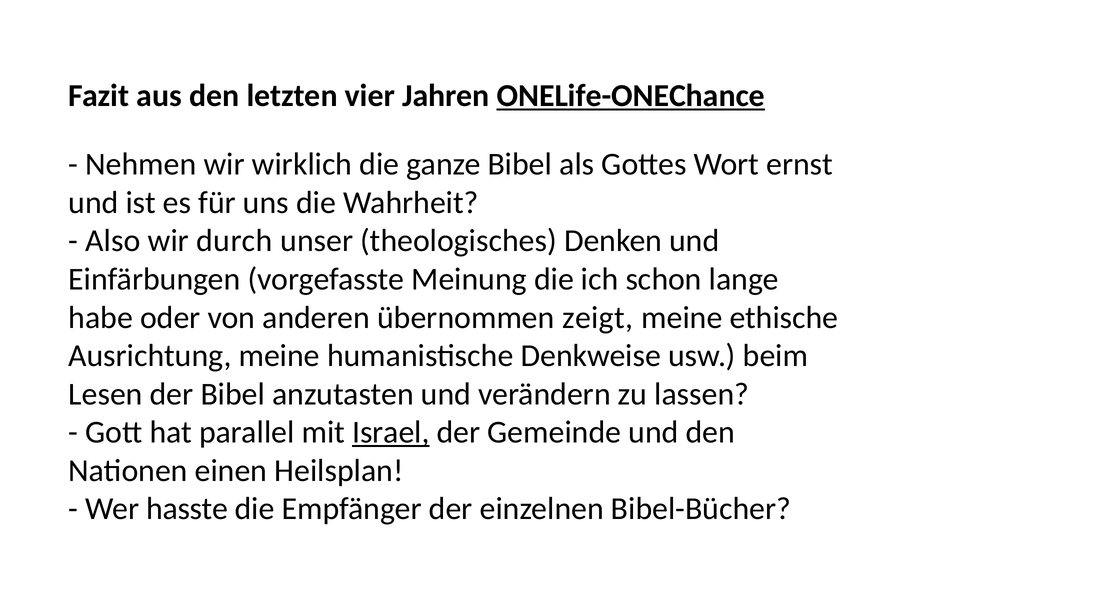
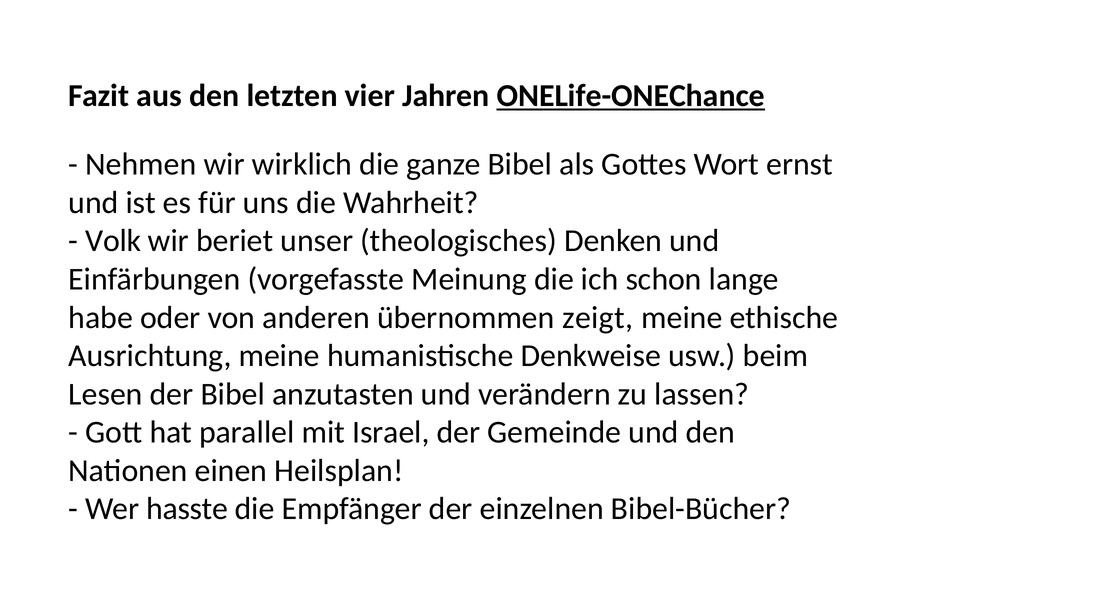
Also: Also -> Volk (113, 241)
durch: durch -> beriet (235, 241)
Israel underline: present -> none (391, 432)
